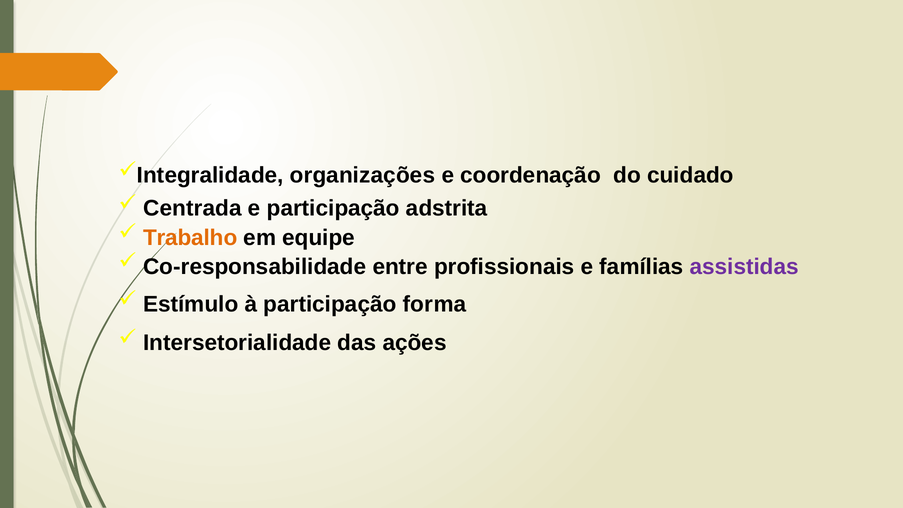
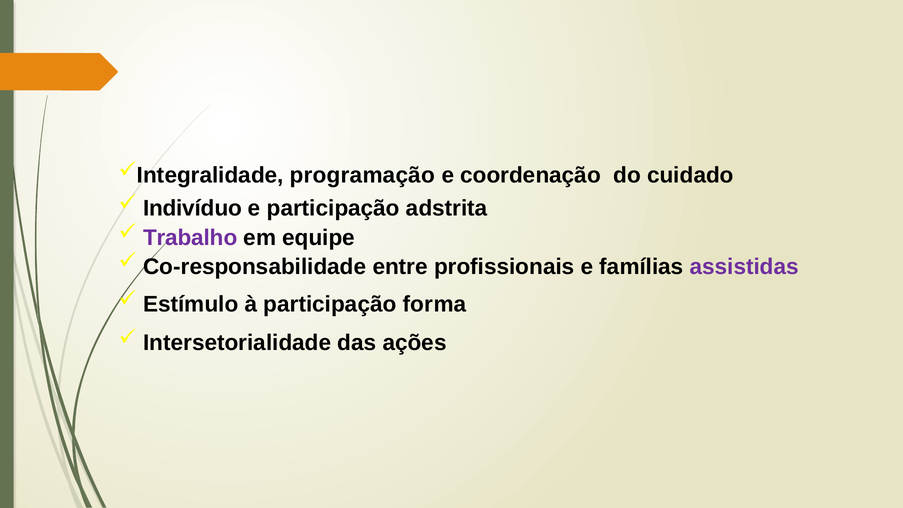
organizações: organizações -> programação (362, 175)
Centrada: Centrada -> Indivíduo (193, 208)
Trabalho colour: orange -> purple (190, 238)
